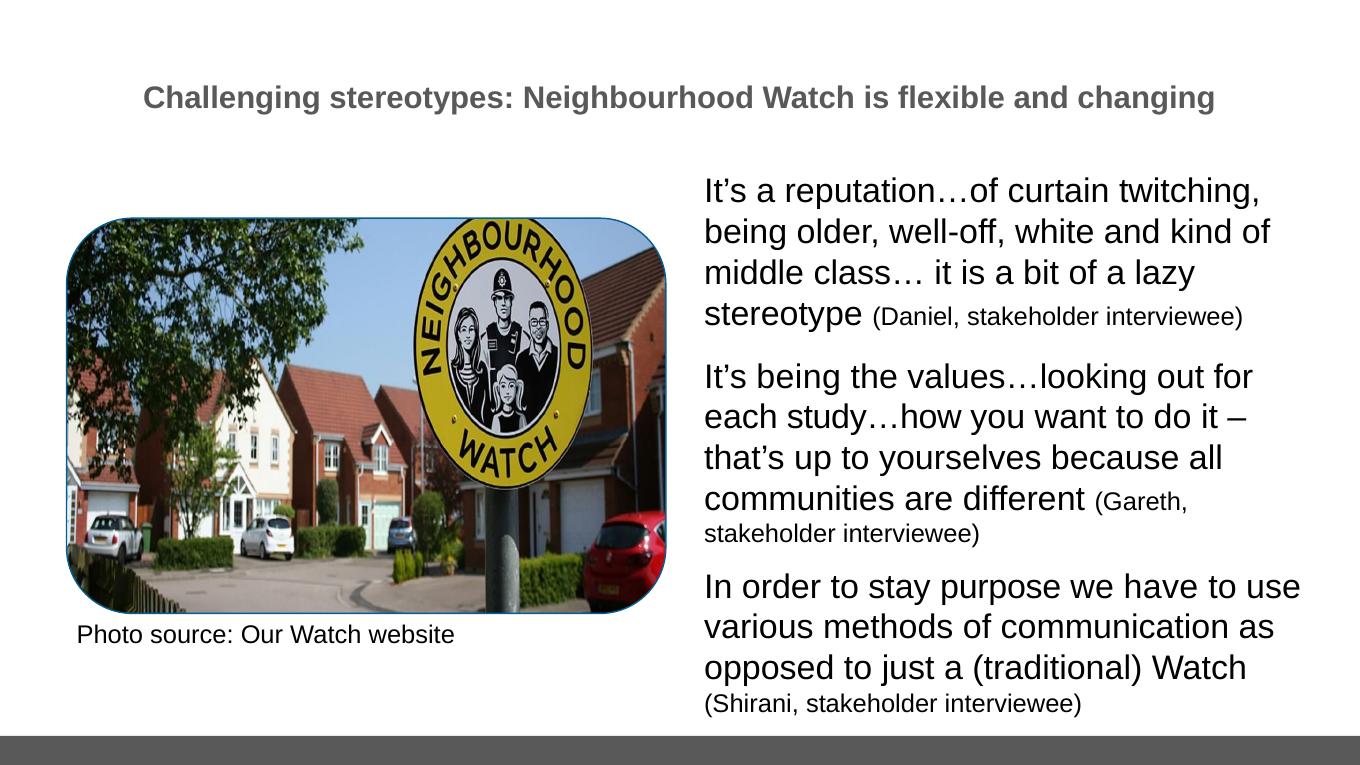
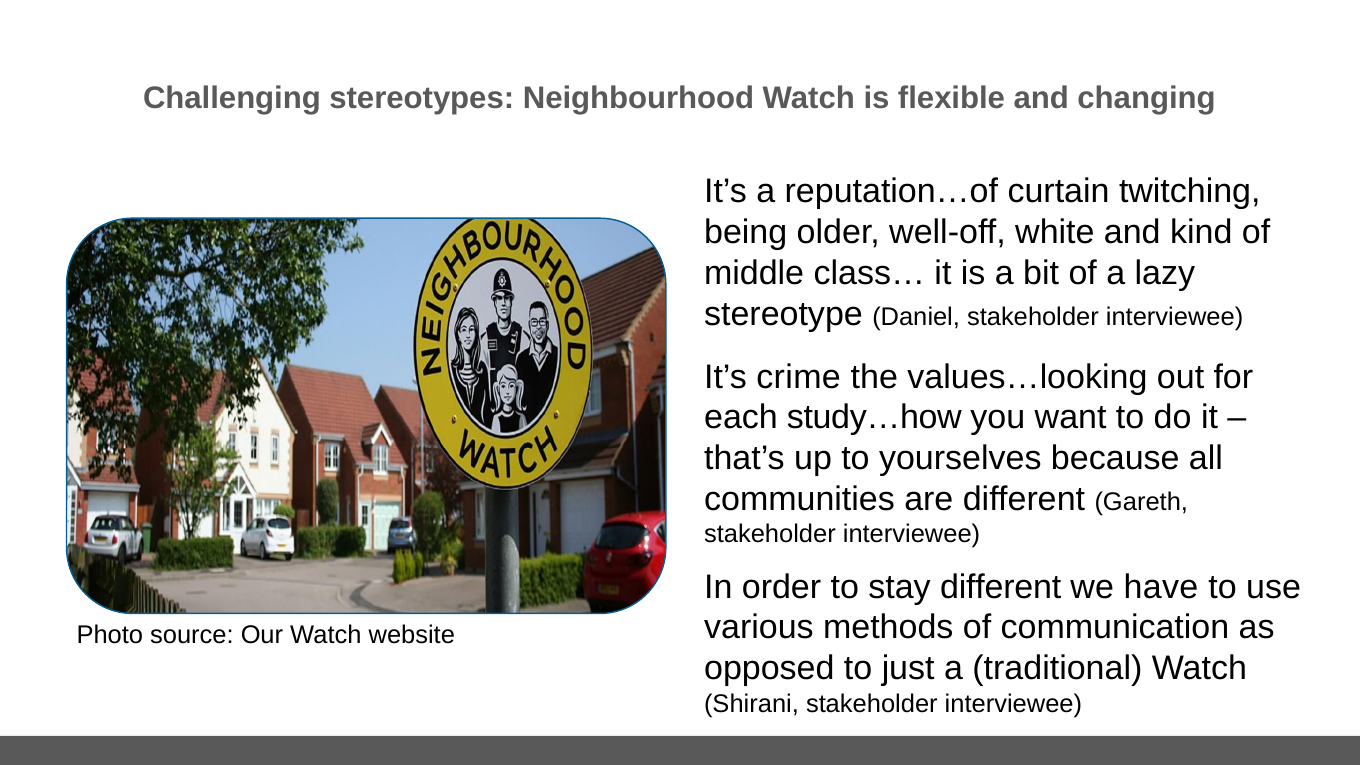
It’s being: being -> crime (799, 377)
stay purpose: purpose -> different (1001, 587)
